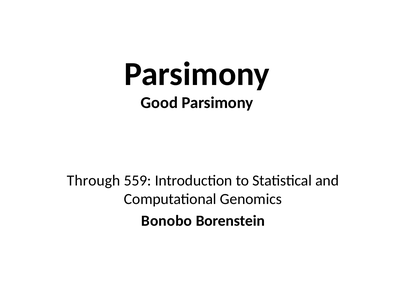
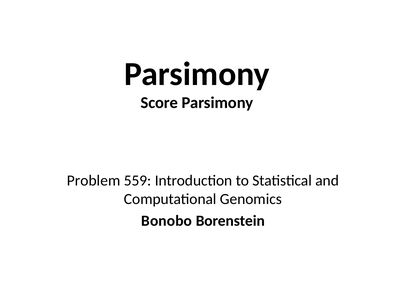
Good: Good -> Score (159, 103)
Through: Through -> Problem (94, 181)
